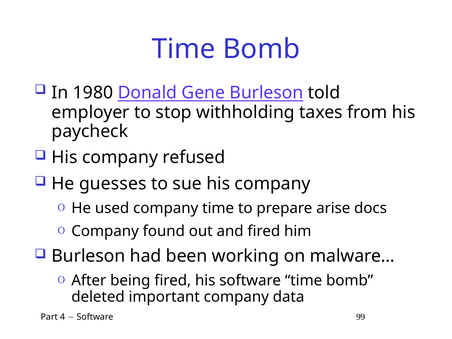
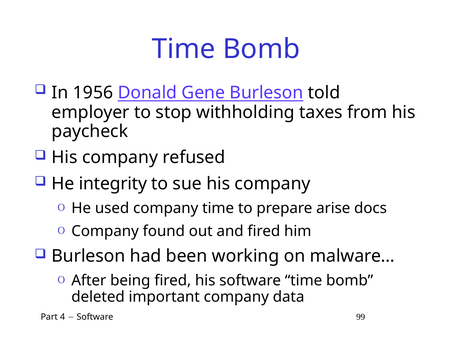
1980: 1980 -> 1956 (93, 93)
guesses: guesses -> integrity (113, 184)
